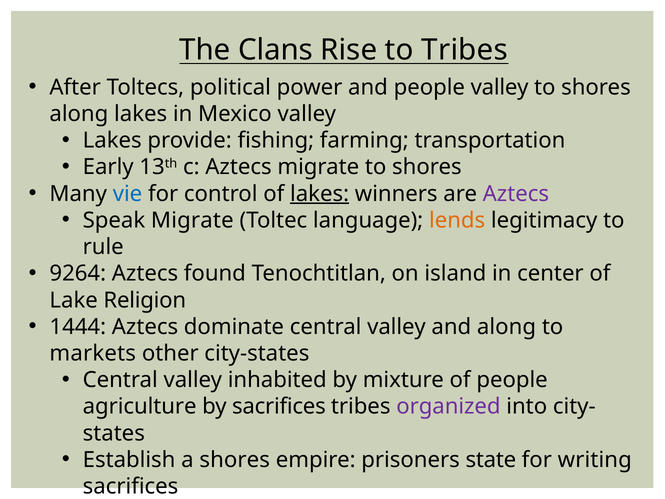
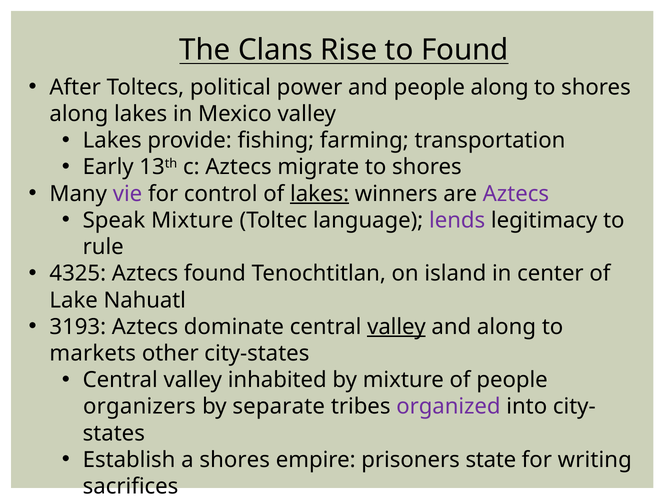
to Tribes: Tribes -> Found (465, 50)
people valley: valley -> along (500, 87)
vie colour: blue -> purple (128, 194)
Speak Migrate: Migrate -> Mixture (192, 220)
lends colour: orange -> purple (457, 220)
9264: 9264 -> 4325 (78, 273)
Religion: Religion -> Nahuatl (145, 300)
1444: 1444 -> 3193 (78, 327)
valley underline: none -> present (396, 327)
agriculture: agriculture -> organizers (139, 406)
by sacrifices: sacrifices -> separate (279, 406)
